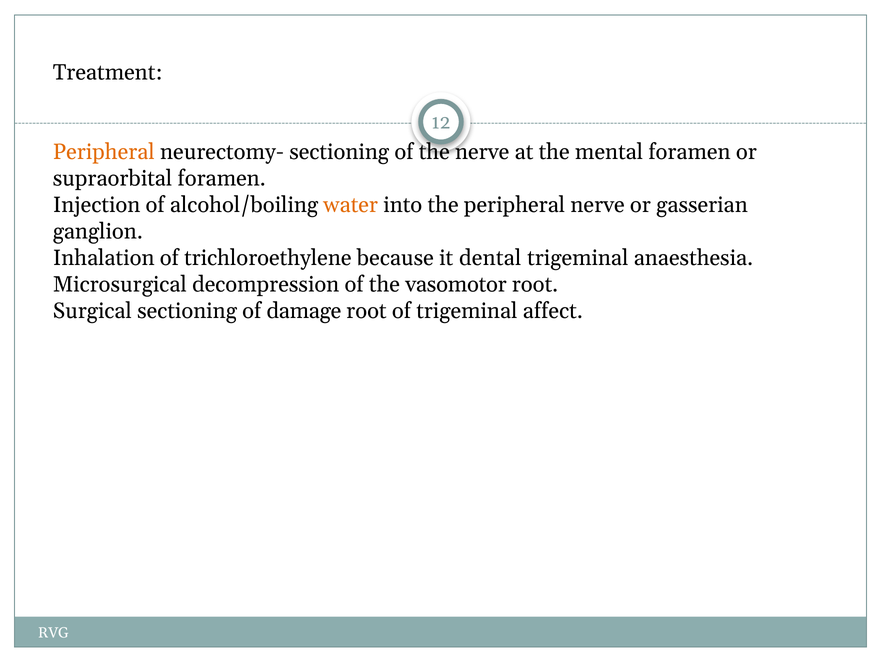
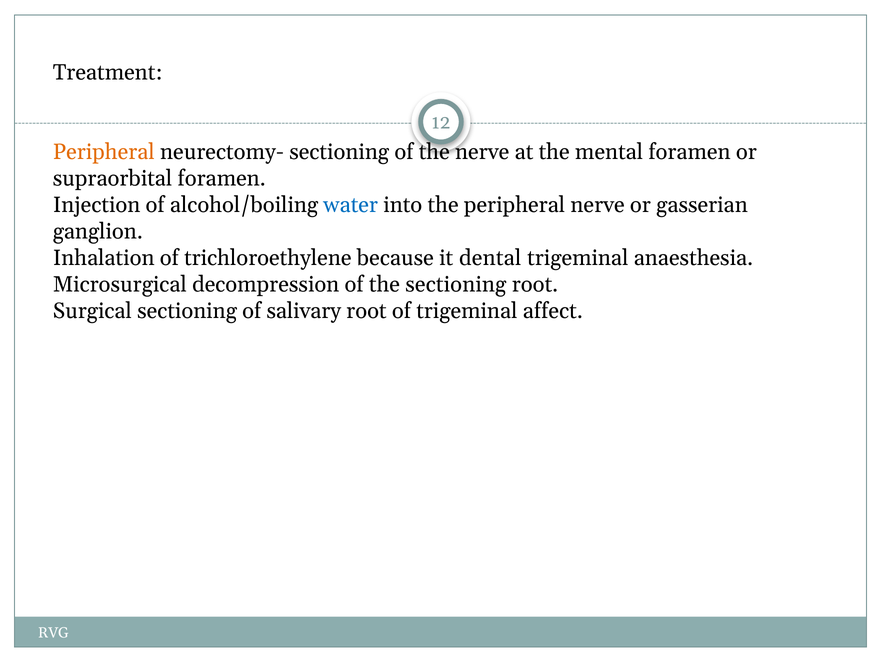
water colour: orange -> blue (351, 205)
the vasomotor: vasomotor -> sectioning (456, 284)
damage: damage -> salivary (304, 311)
